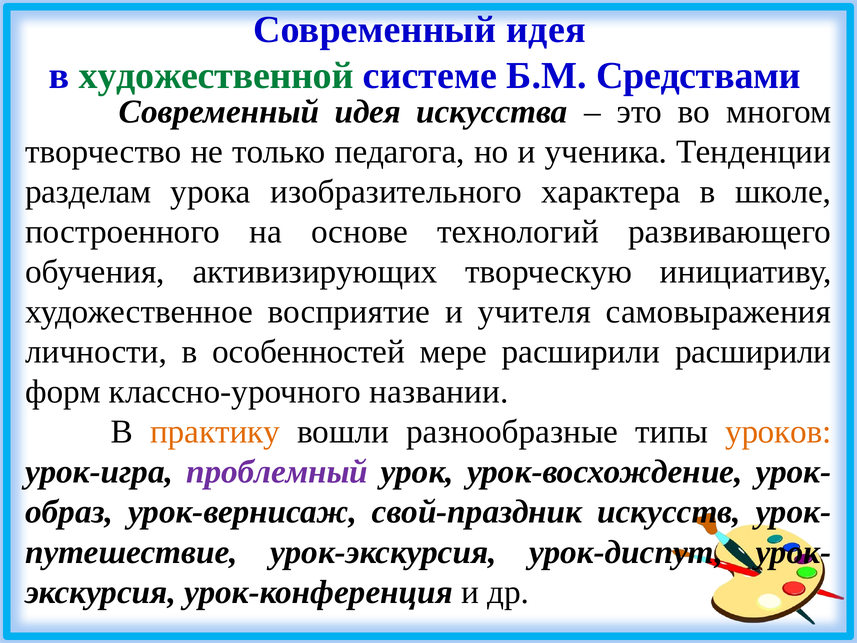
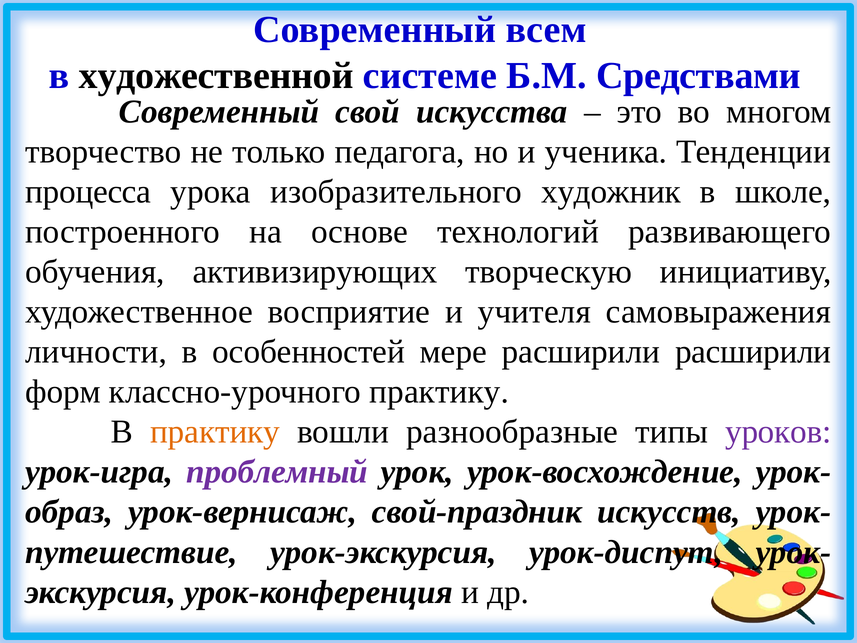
идея: идея -> всем (546, 30)
художественной colour: green -> black (216, 75)
идея: идея -> свой (368, 112)
разделам: разделам -> процесса (88, 192)
характера: характера -> художник (611, 192)
классно-урочного названии: названии -> практику (439, 392)
уроков colour: orange -> purple (778, 432)
